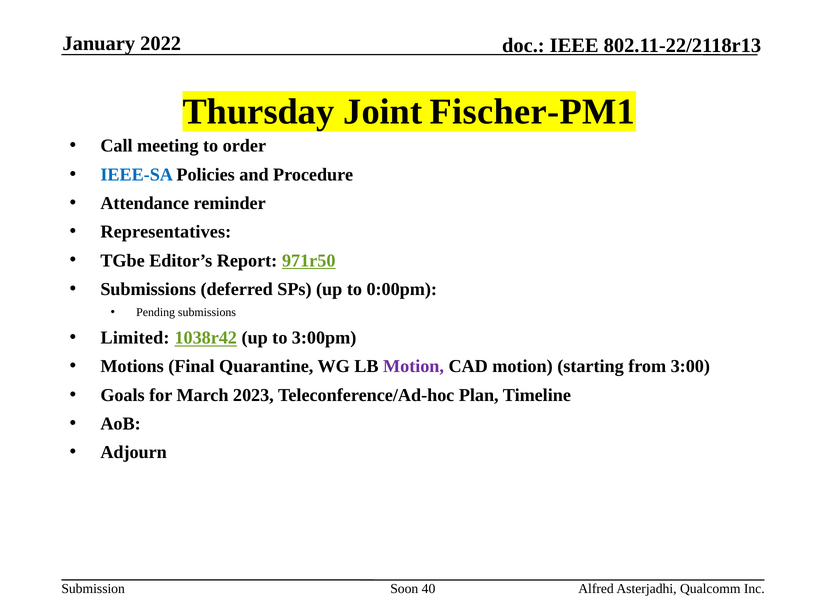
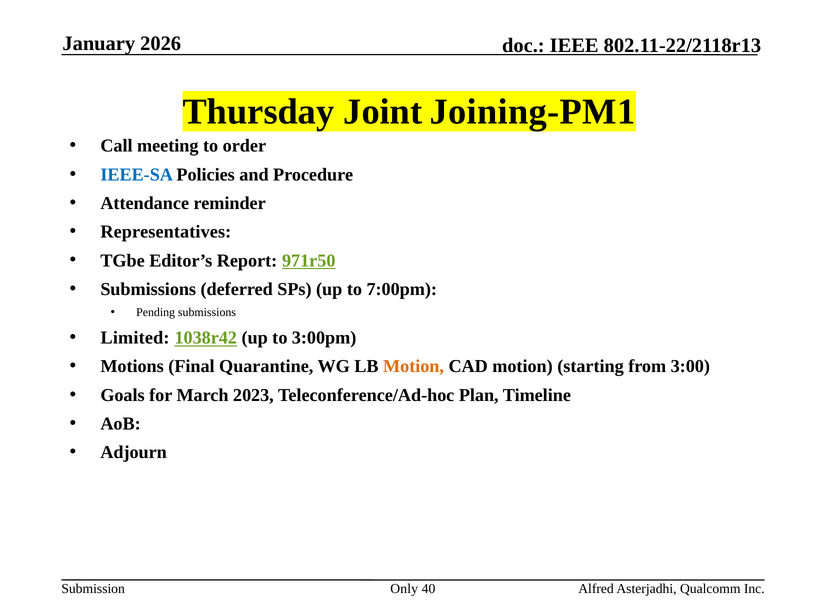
2022: 2022 -> 2026 (161, 43)
Fischer-PM1: Fischer-PM1 -> Joining-PM1 (532, 112)
0:00pm: 0:00pm -> 7:00pm (402, 289)
Motion colour: purple -> orange (414, 367)
Soon: Soon -> Only (404, 589)
